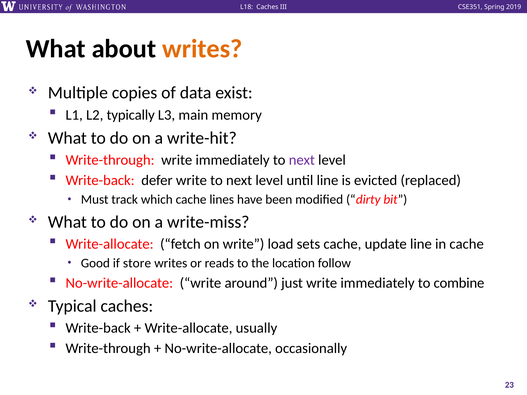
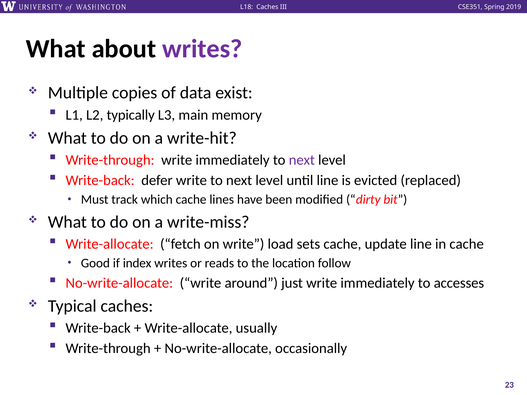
writes colour: orange -> purple (202, 49)
store: store -> index (137, 263)
combine: combine -> accesses (459, 283)
